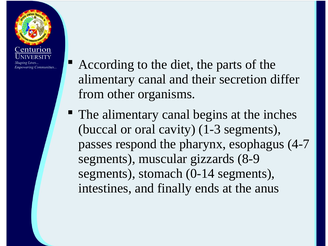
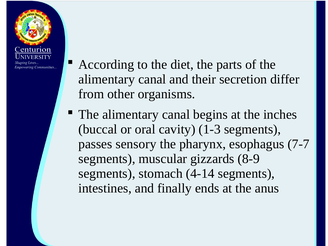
respond: respond -> sensory (136, 144)
4-7: 4-7 -> 7-7 (299, 144)
0-14: 0-14 -> 4-14 (200, 174)
